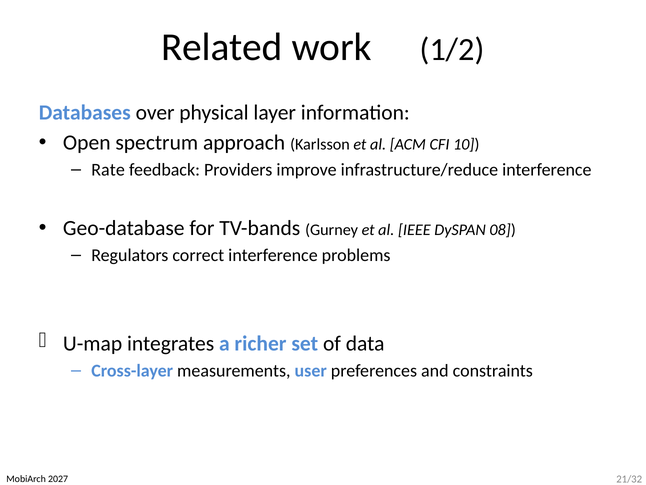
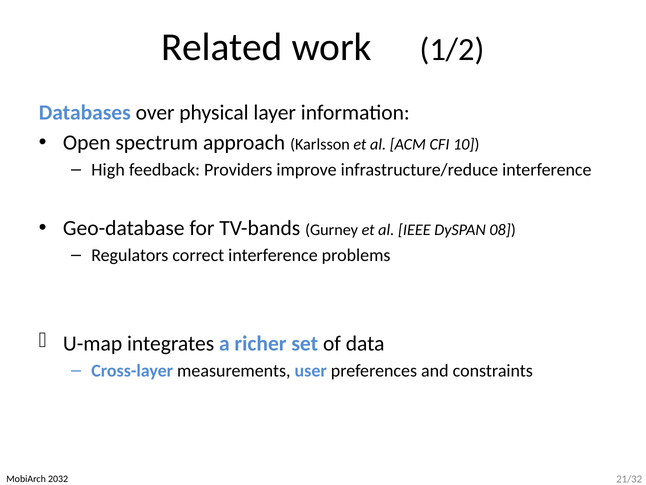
Rate: Rate -> High (108, 170)
2027: 2027 -> 2032 (58, 478)
